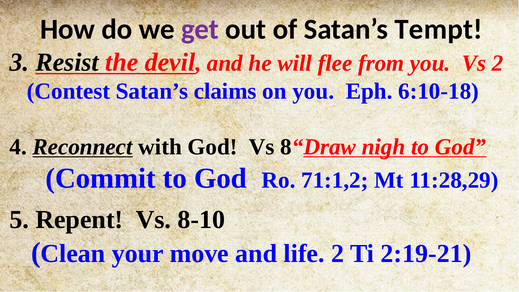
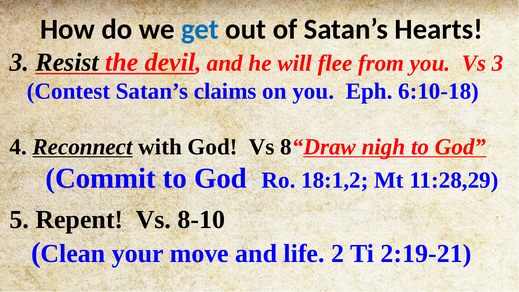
get colour: purple -> blue (200, 29)
Tempt: Tempt -> Hearts (439, 29)
Vs 2: 2 -> 3 (498, 63)
71:1,2: 71:1,2 -> 18:1,2 (335, 180)
